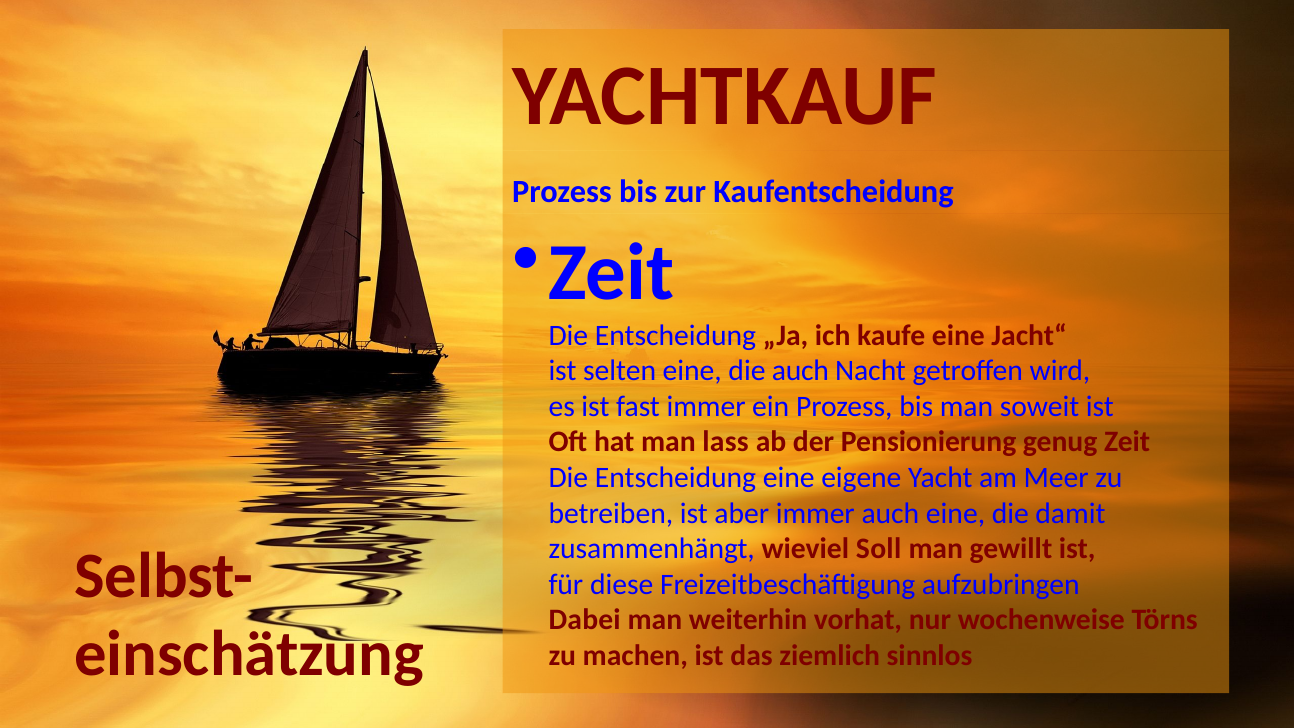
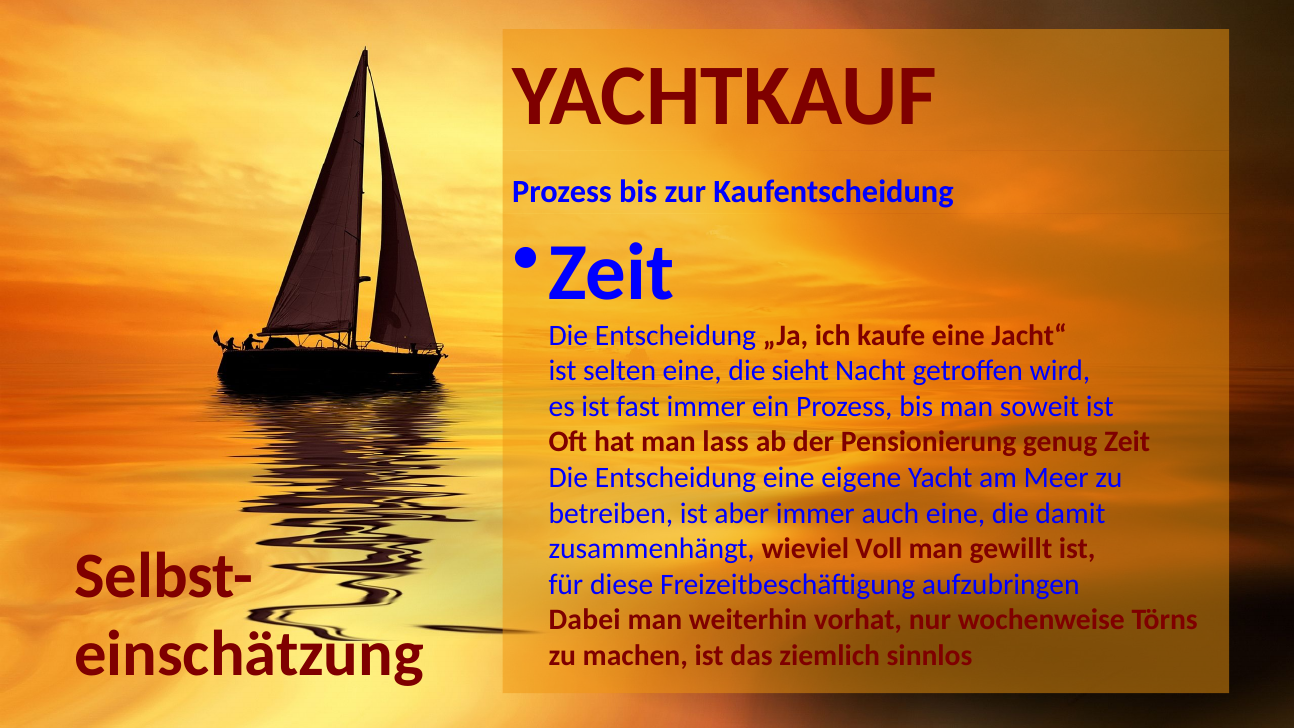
die auch: auch -> sieht (800, 371)
Soll: Soll -> Voll (879, 549)
